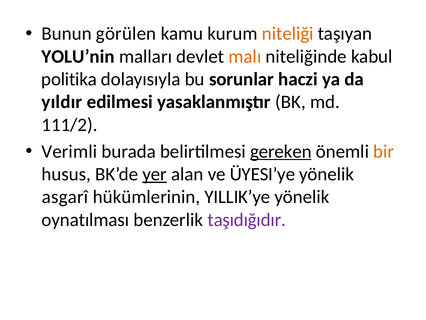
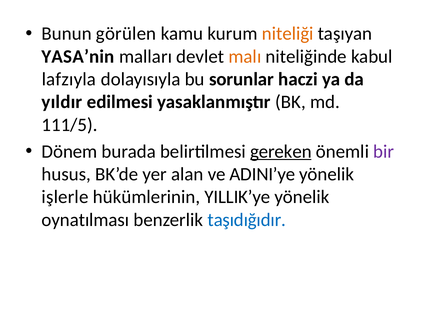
YOLU’nin: YOLU’nin -> YASA’nin (78, 56)
politika: politika -> lafzıyla (69, 79)
111/2: 111/2 -> 111/5 (70, 125)
Verimli: Verimli -> Dönem (69, 151)
bir colour: orange -> purple (384, 151)
yer underline: present -> none (155, 174)
ÜYESI’ye: ÜYESI’ye -> ADINI’ye (262, 174)
asgarî: asgarî -> işlerle (65, 197)
taşıdığıdır colour: purple -> blue (247, 219)
